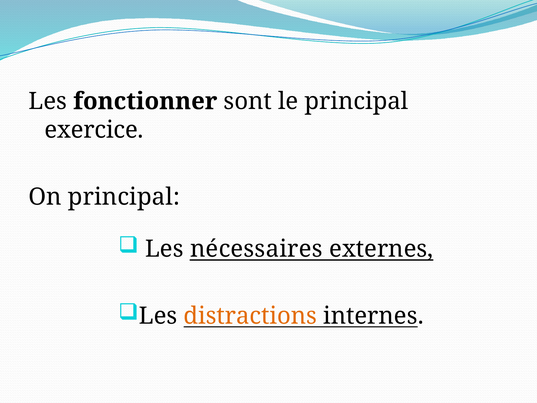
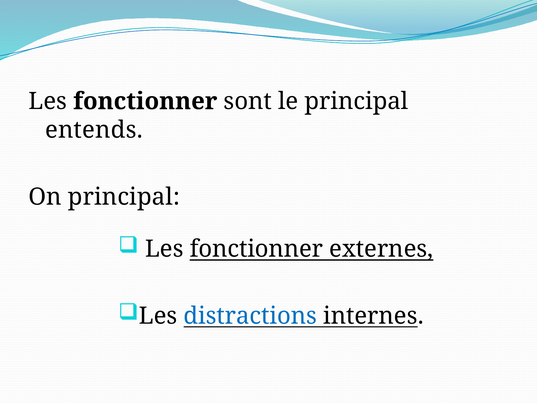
exercice: exercice -> entends (94, 130)
nécessaires: nécessaires -> fonctionner (256, 249)
distractions colour: orange -> blue (250, 316)
